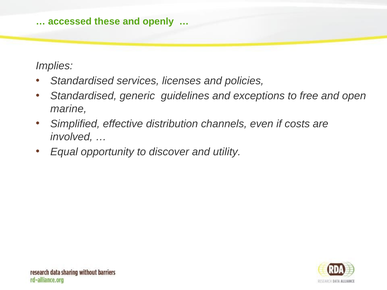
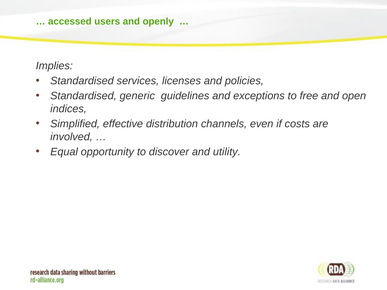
these: these -> users (107, 21)
marine: marine -> indices (69, 109)
